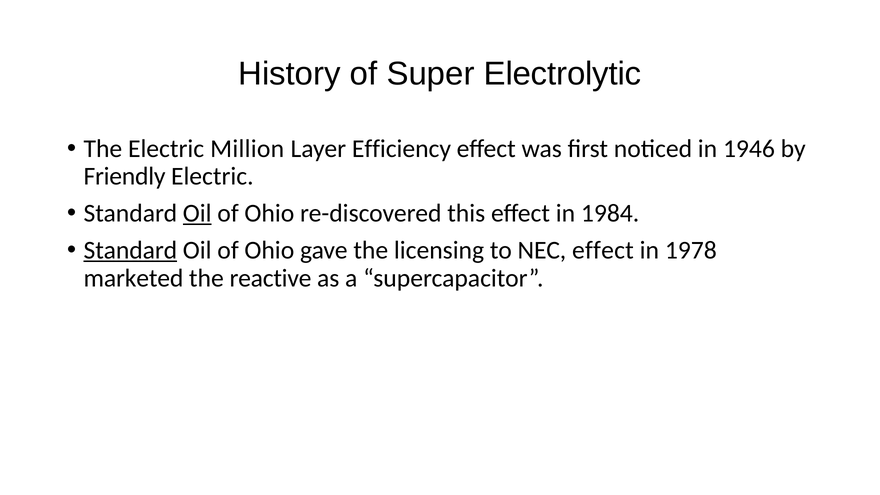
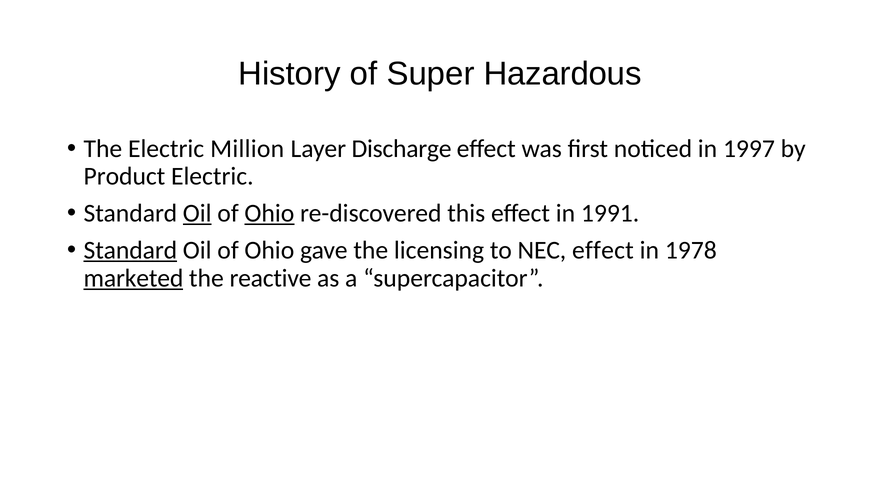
Electrolytic: Electrolytic -> Hazardous (563, 74)
Efficiency: Efficiency -> Discharge (402, 149)
1946: 1946 -> 1997 (749, 149)
Friendly: Friendly -> Product (124, 177)
Ohio underline: none -> present (269, 213)
1984: 1984 -> 1991 (610, 213)
marketed underline: none -> present (133, 278)
